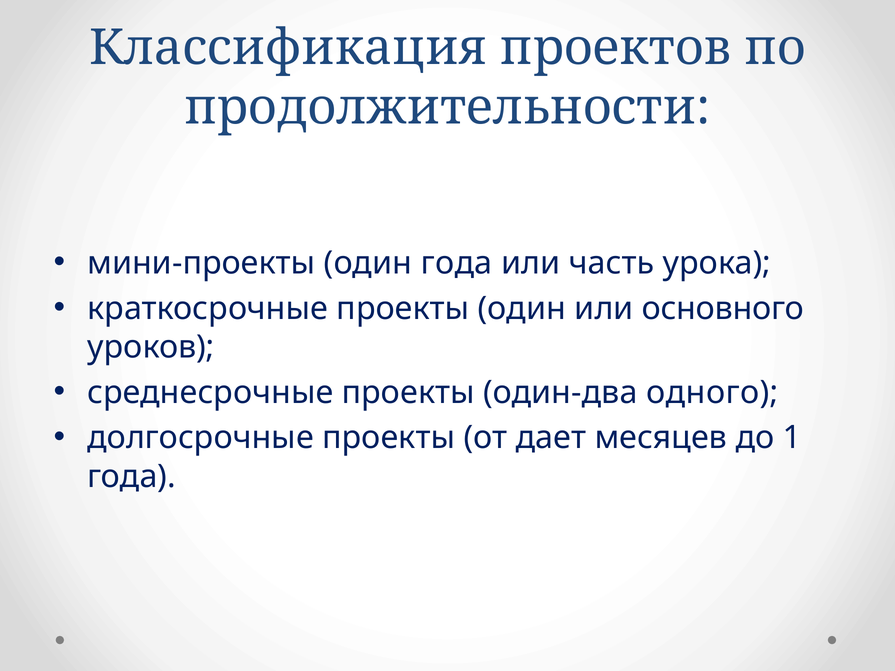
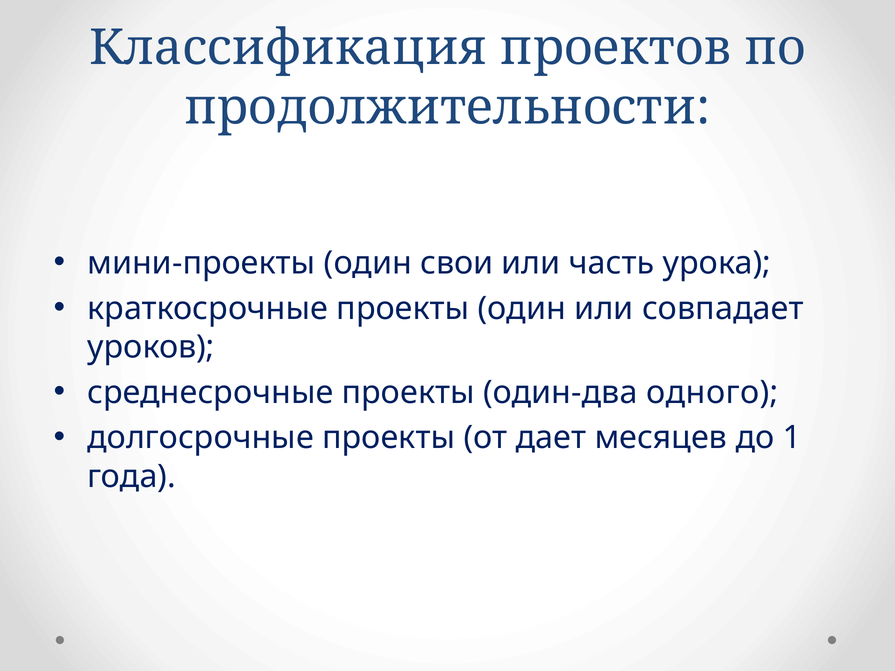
один года: года -> свои (457, 263)
основного: основного -> совпадает (723, 308)
